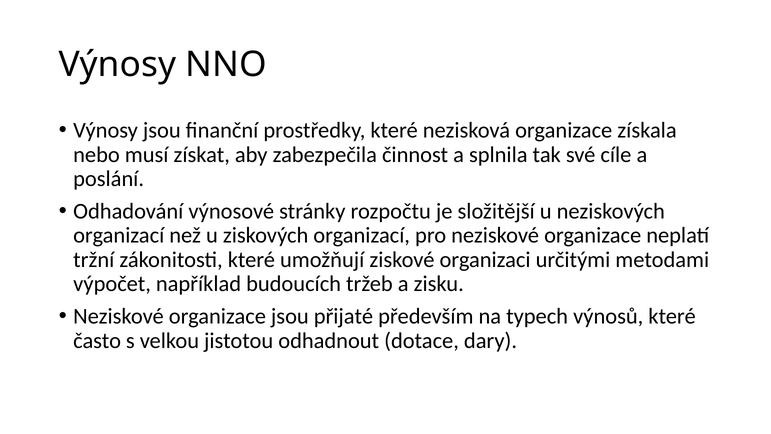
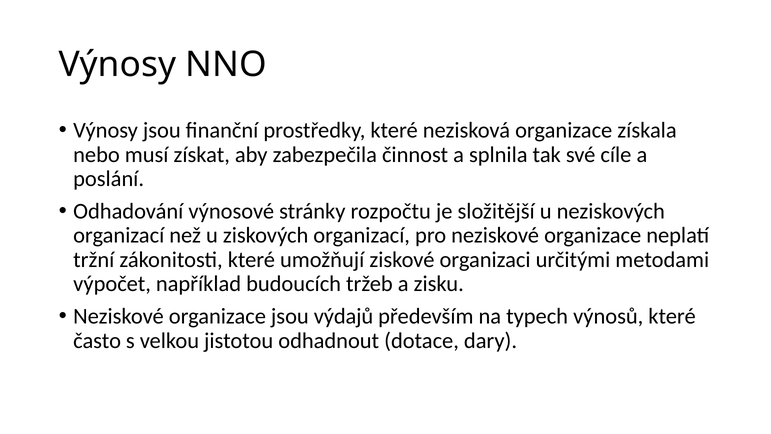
přijaté: přijaté -> výdajů (344, 316)
